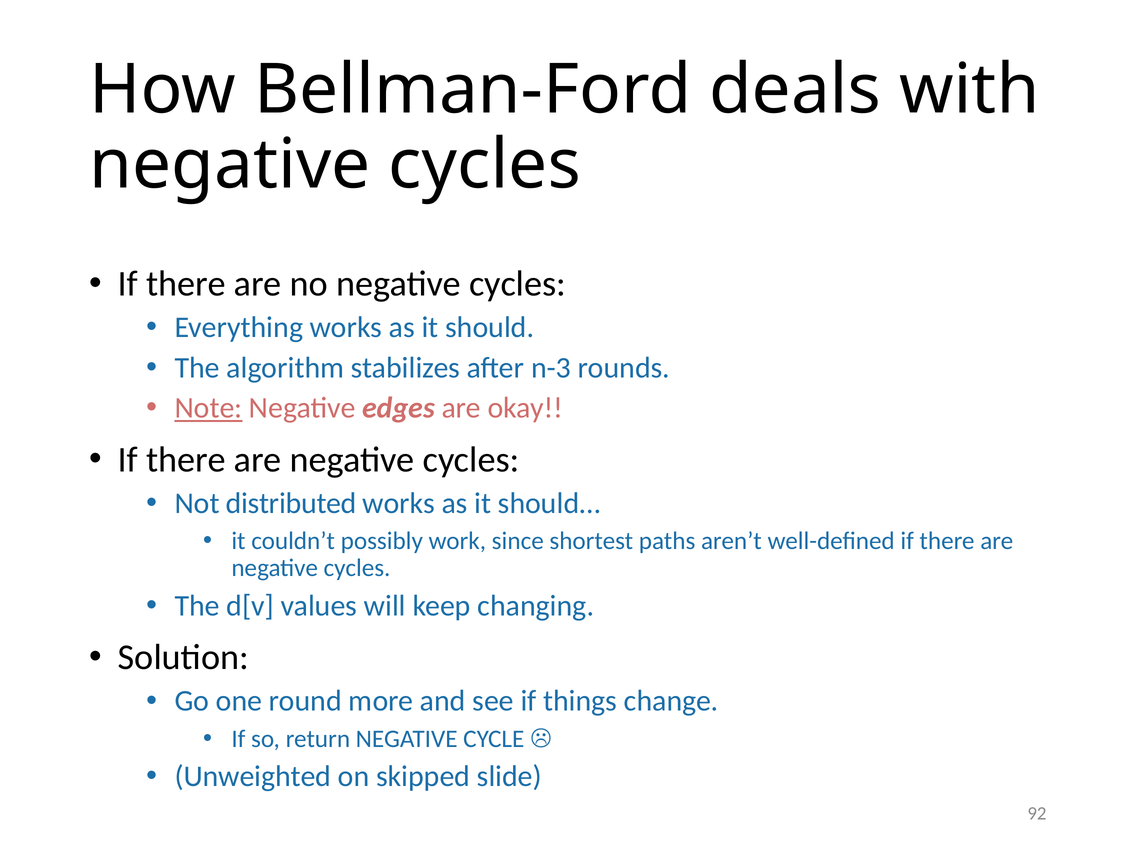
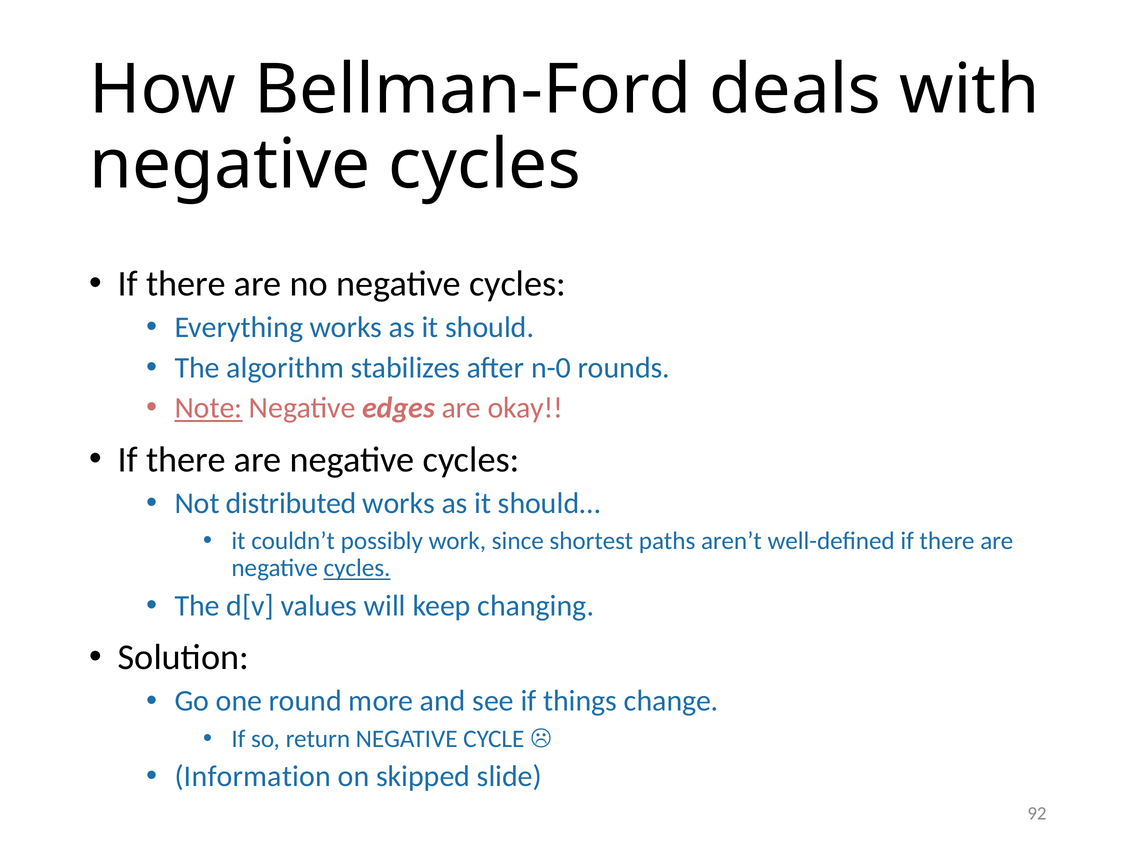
n-3: n-3 -> n-0 (551, 368)
cycles underline: none -> present (357, 568)
Unweighted: Unweighted -> Information (253, 776)
